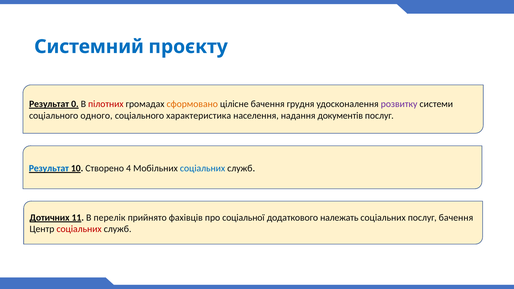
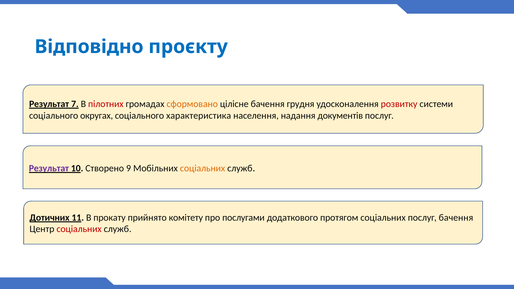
Системний: Системний -> Відповідно (89, 47)
0: 0 -> 7 (75, 104)
розвитку colour: purple -> red (399, 104)
одного: одного -> округах (97, 116)
Результат colour: blue -> purple (49, 168)
4: 4 -> 9 (129, 168)
соціальних colour: blue -> orange (203, 168)
перелік: перелік -> прокату (110, 218)
фахівців: фахівців -> комітету (186, 218)
соціальної: соціальної -> послугами (243, 218)
належать: належать -> протягом (339, 218)
